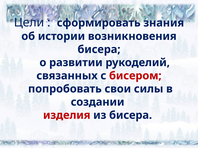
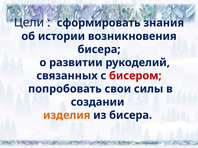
изделия colour: red -> orange (67, 116)
